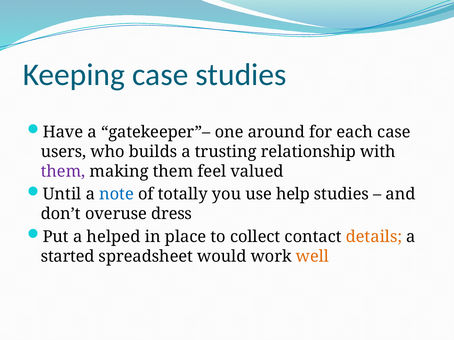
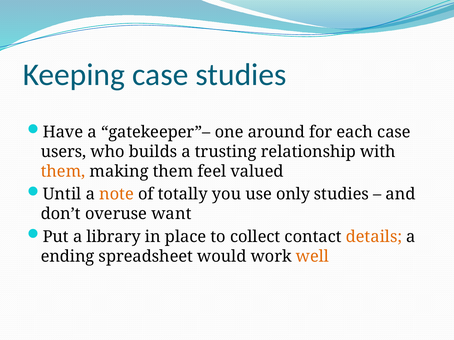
them colour: purple -> orange (63, 172)
note colour: blue -> orange (117, 194)
help: help -> only (293, 194)
dress: dress -> want (171, 214)
helped: helped -> library (114, 237)
started: started -> ending (68, 257)
